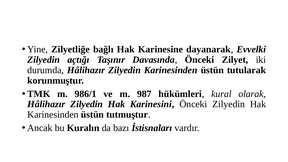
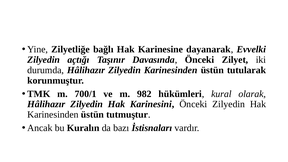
986/1: 986/1 -> 700/1 (86, 94)
987: 987 -> 982 (144, 94)
